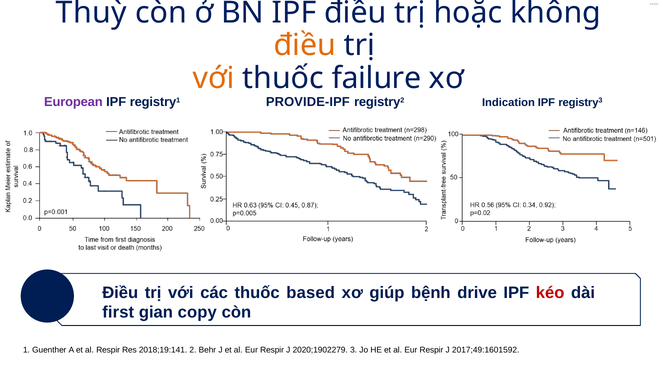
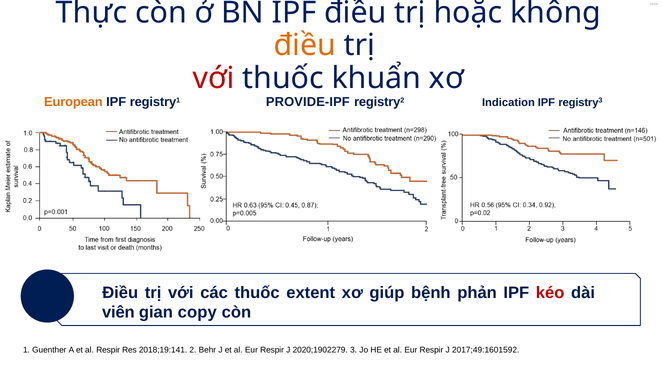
Thuỳ: Thuỳ -> Thực (91, 13)
với colour: orange -> red (214, 78)
failure: failure -> khuẩn (376, 78)
European colour: purple -> orange (73, 102)
based: based -> extent (311, 293)
drive: drive -> phản (477, 293)
first: first -> viên (118, 312)
